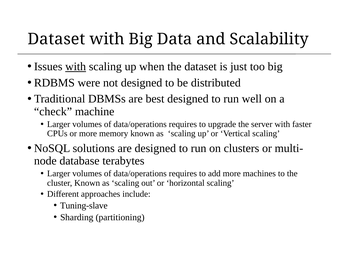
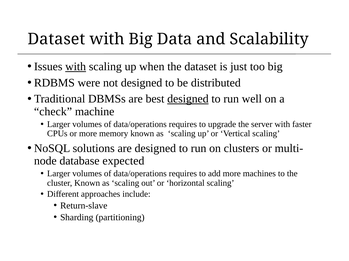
designed underline: none -> present (188, 99)
terabytes: terabytes -> expected (123, 161)
Tuning-slave: Tuning-slave -> Return-slave (84, 206)
